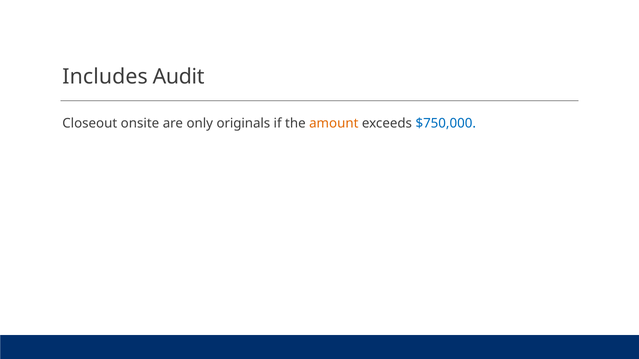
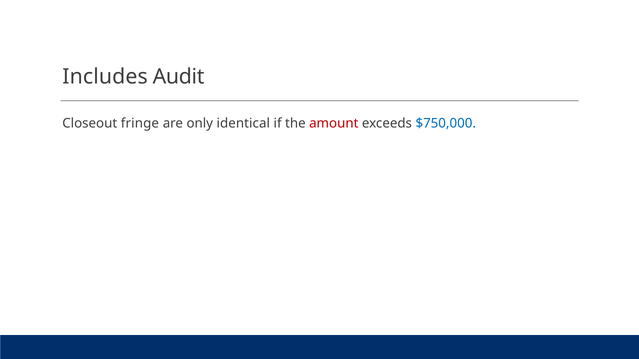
onsite: onsite -> fringe (140, 123)
originals: originals -> identical (243, 123)
amount colour: orange -> red (334, 123)
